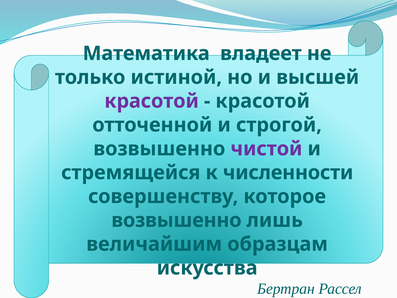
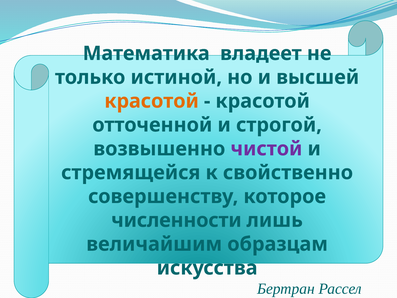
красотой colour: purple -> orange (152, 101)
численности: численности -> свойственно (288, 172)
возвышенно: возвышенно -> численности (176, 220)
